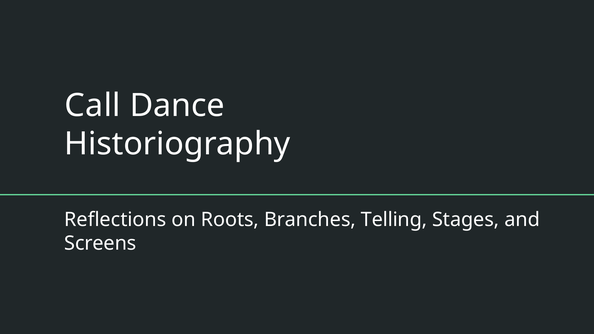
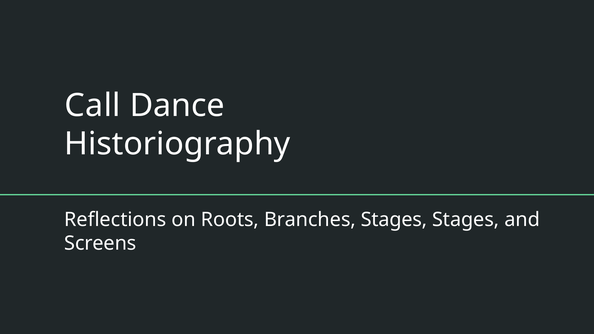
Branches Telling: Telling -> Stages (394, 220)
